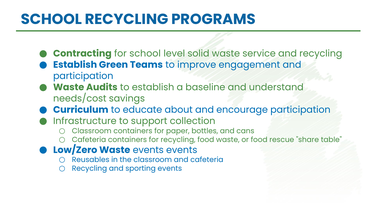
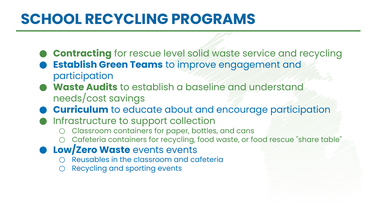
for school: school -> rescue (145, 54)
